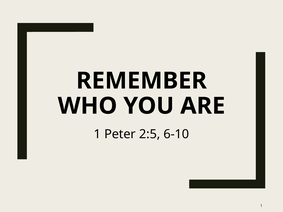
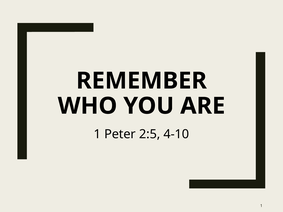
6-10: 6-10 -> 4-10 (176, 134)
